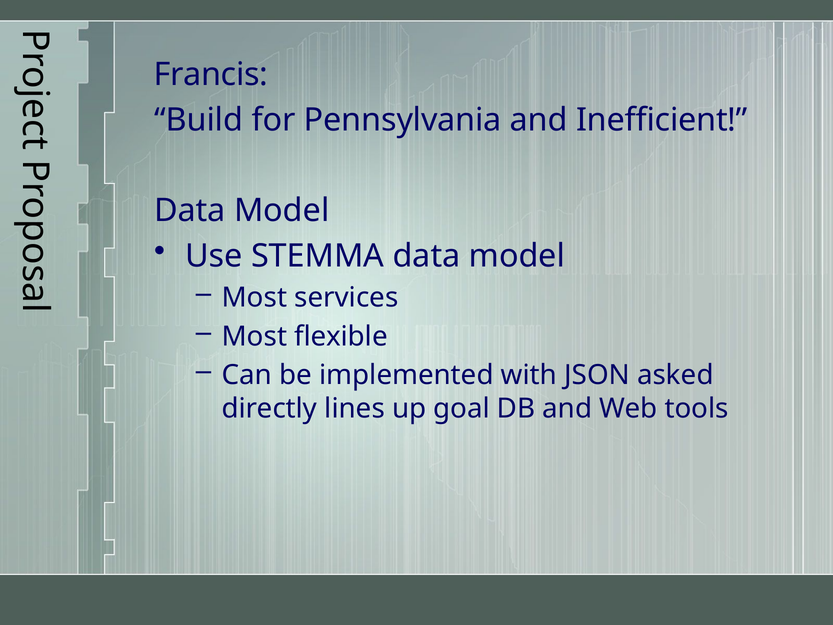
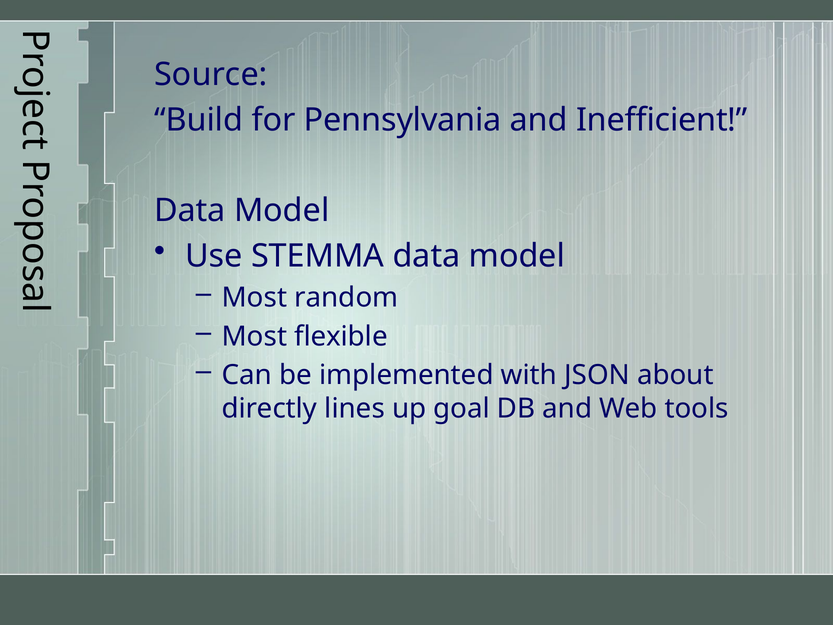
Francis: Francis -> Source (211, 74)
services: services -> random (346, 297)
asked: asked -> about (675, 375)
